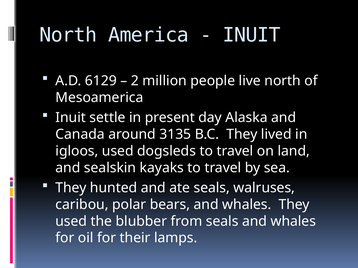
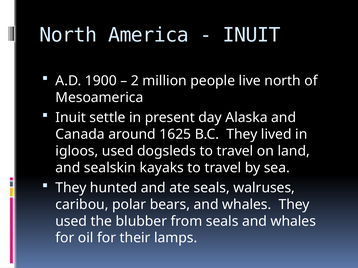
6129: 6129 -> 1900 (101, 81)
3135: 3135 -> 1625 (175, 135)
